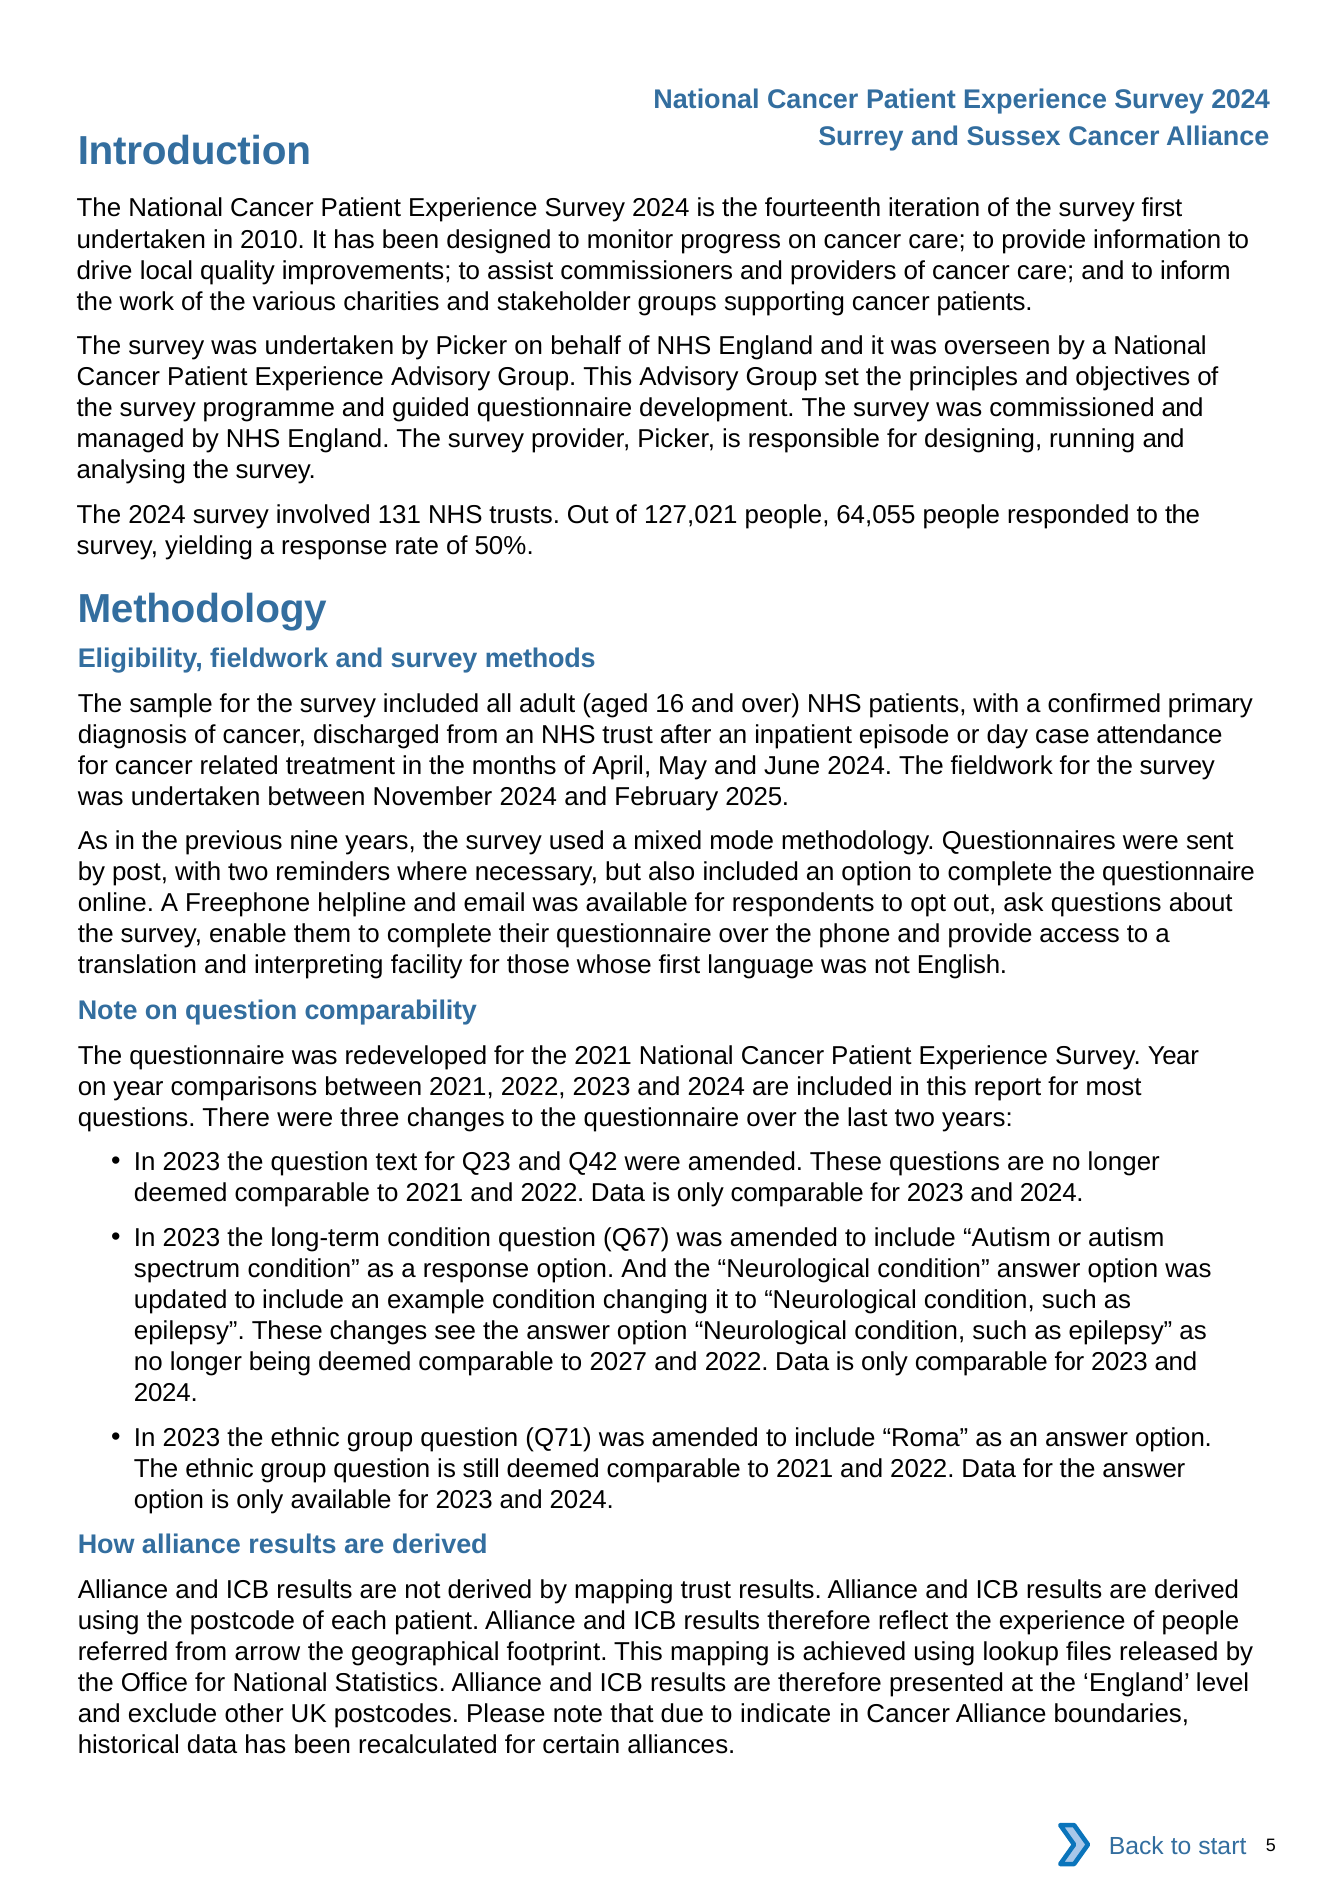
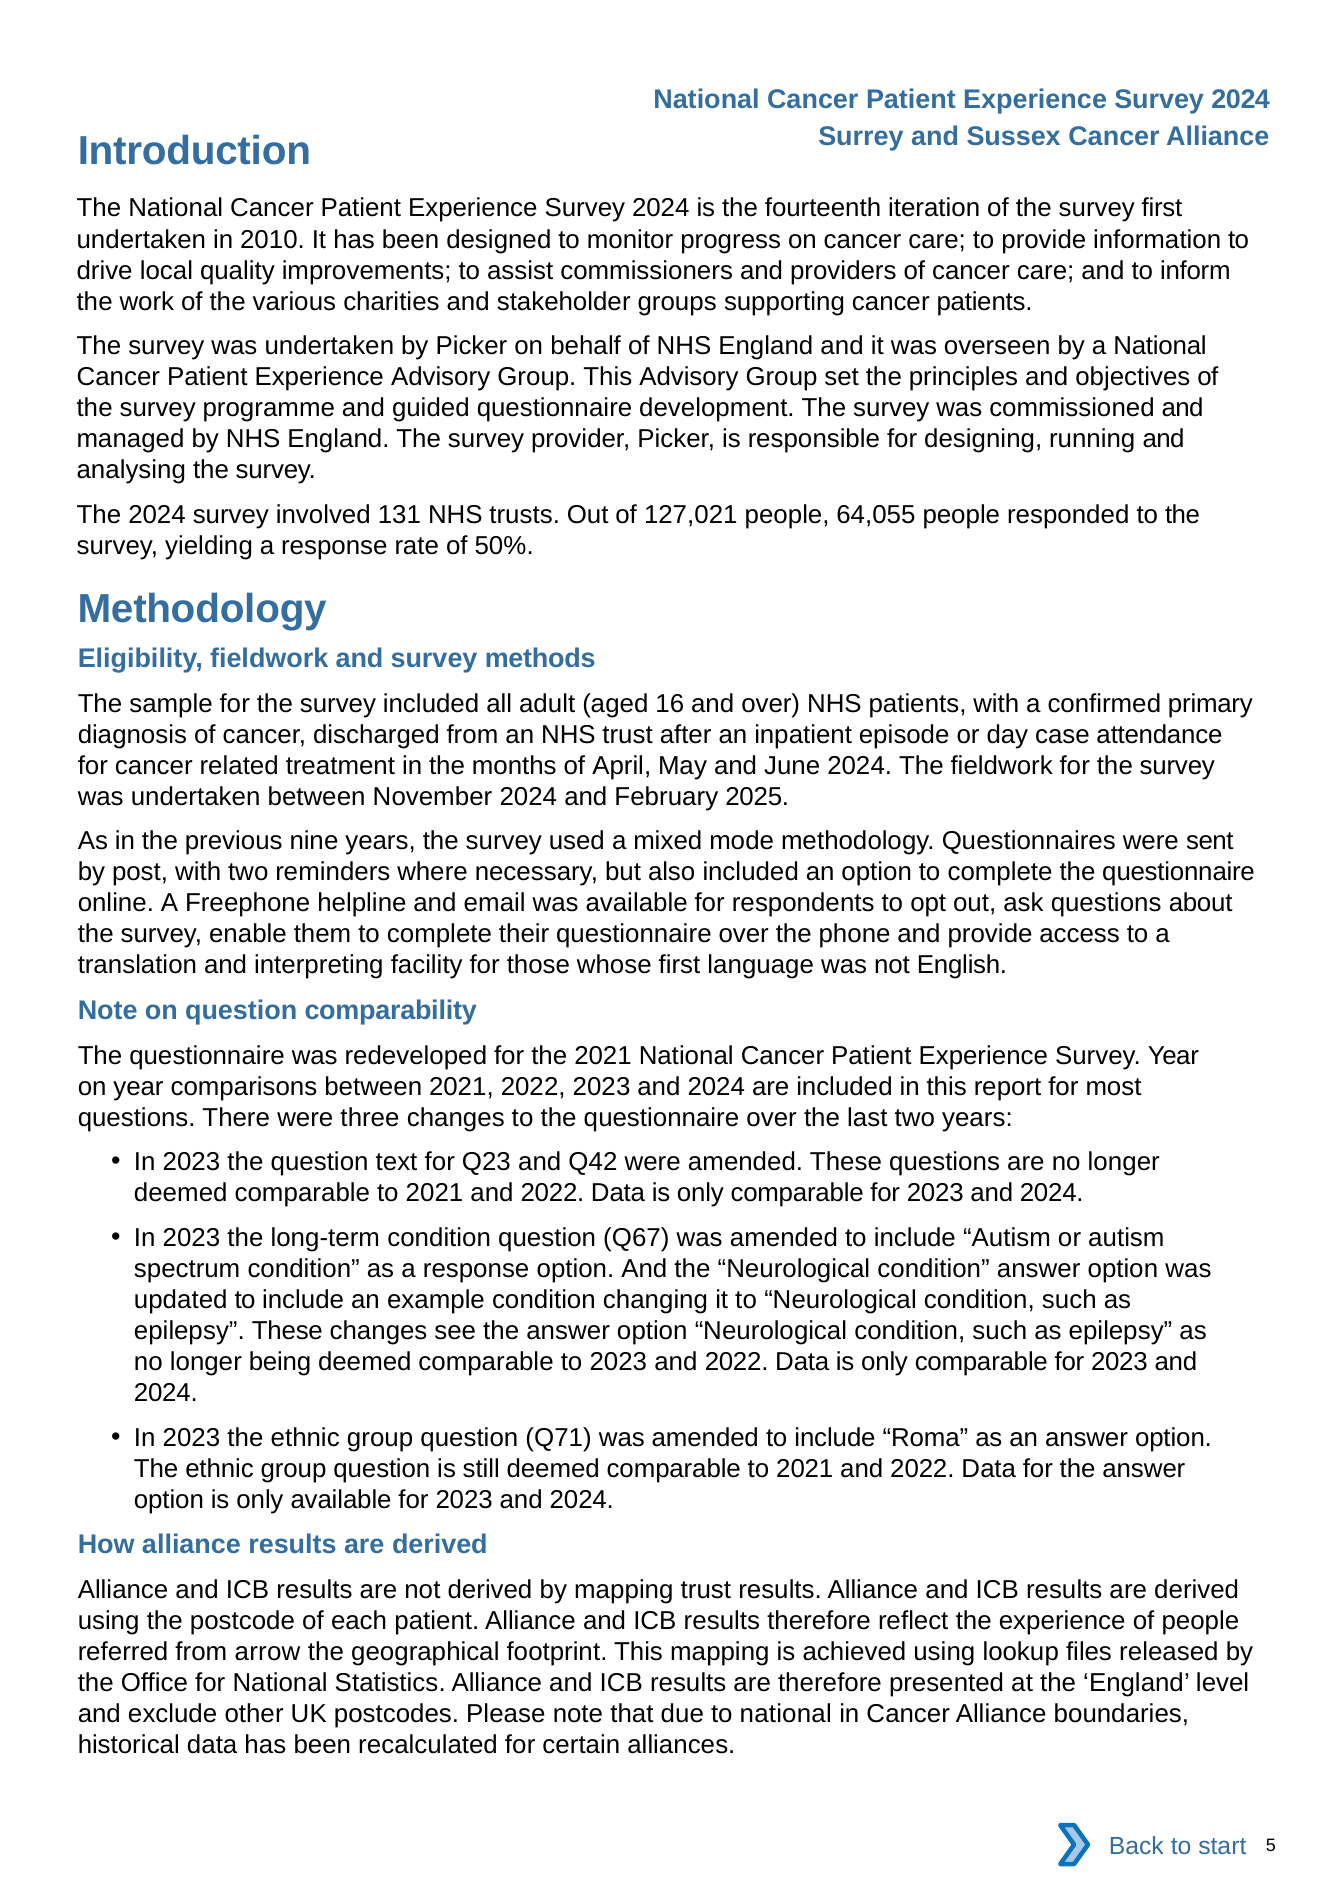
to 2027: 2027 -> 2023 (618, 1362)
to indicate: indicate -> national (786, 1715)
